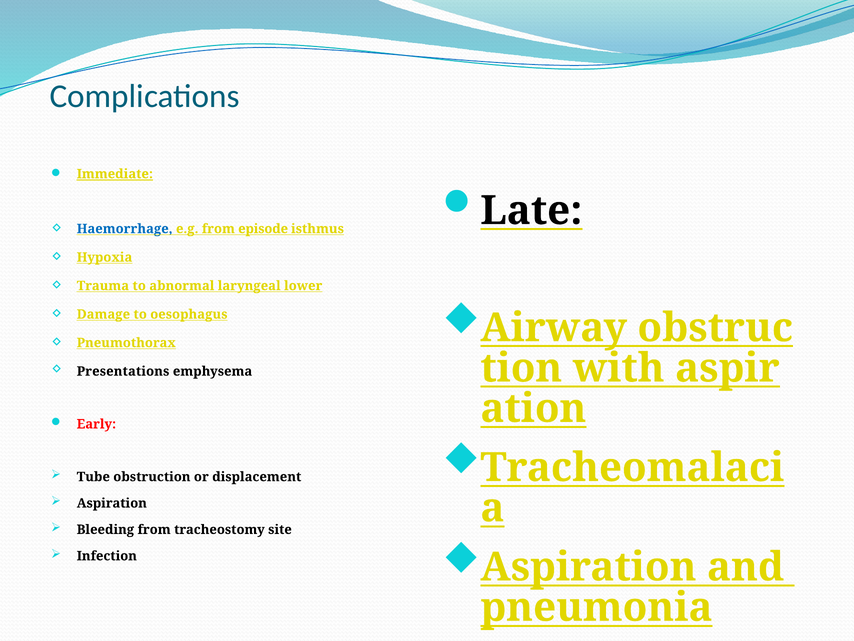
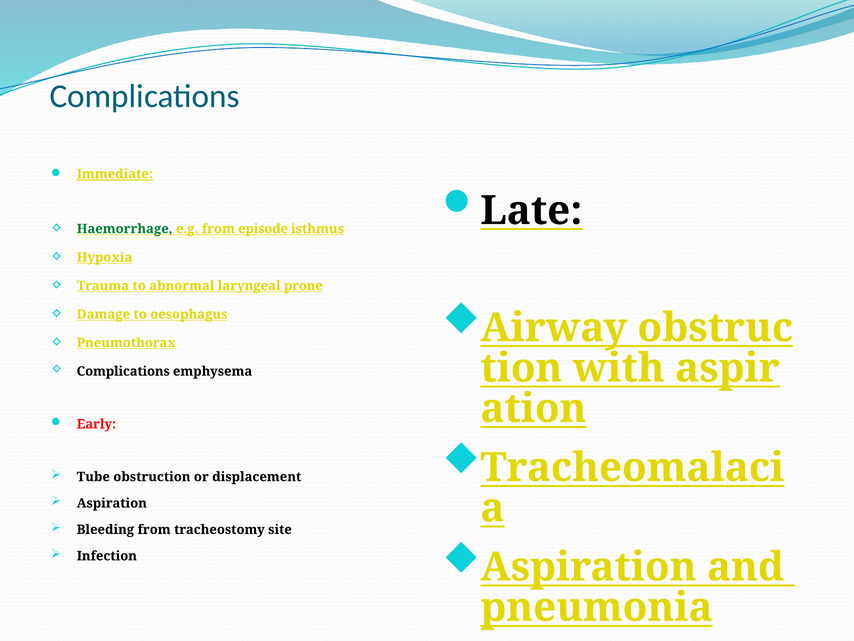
Haemorrhage colour: blue -> green (125, 229)
lower: lower -> prone (303, 286)
Presentations: Presentations -> Complications (123, 371)
